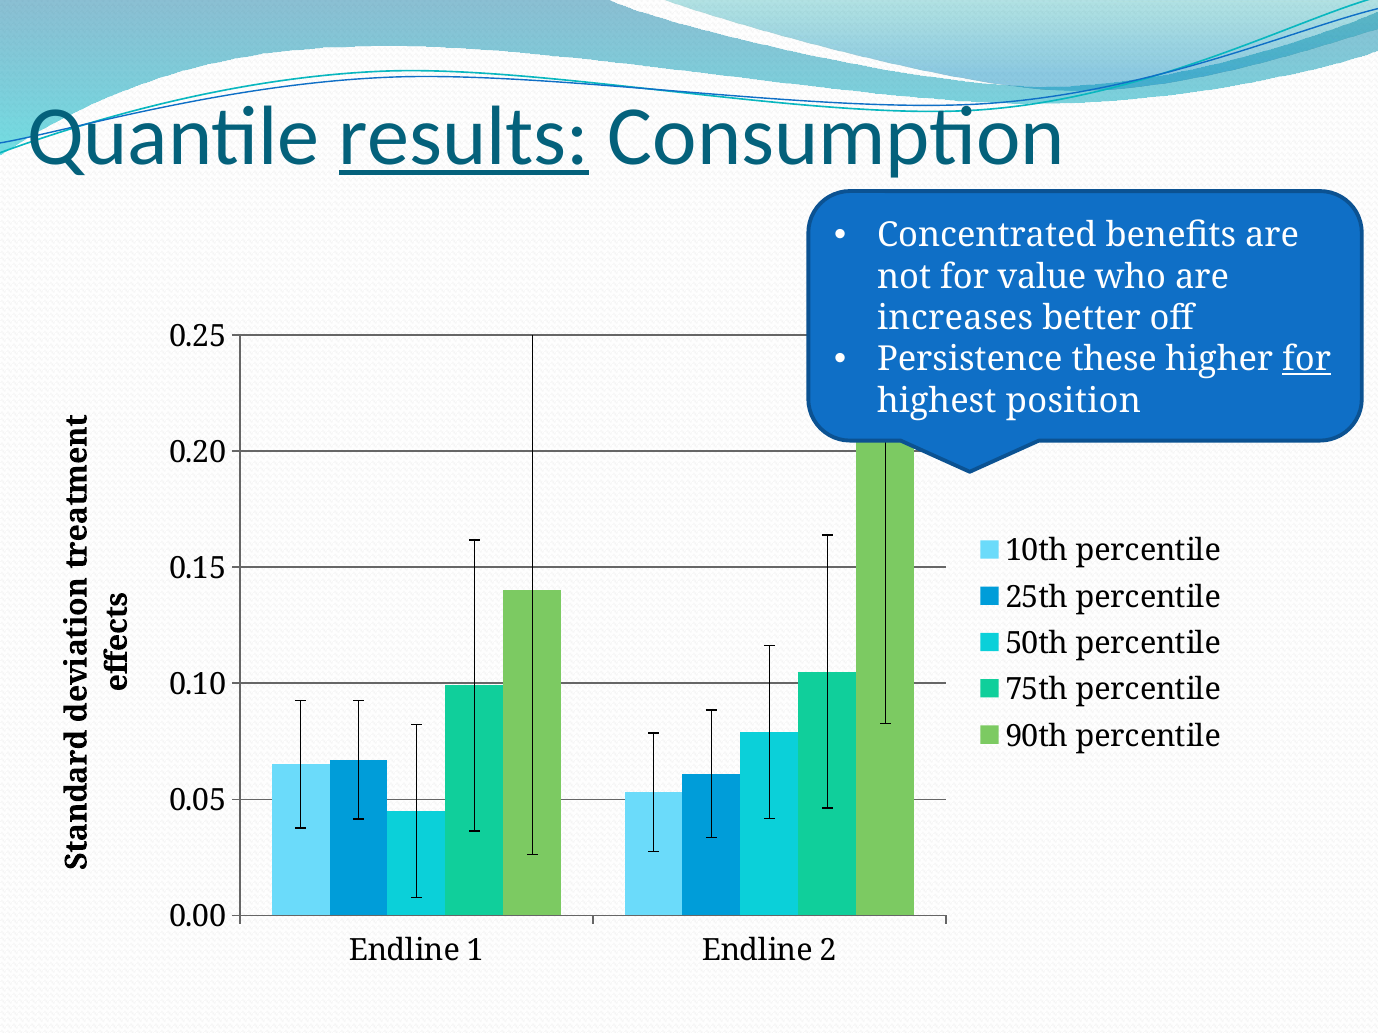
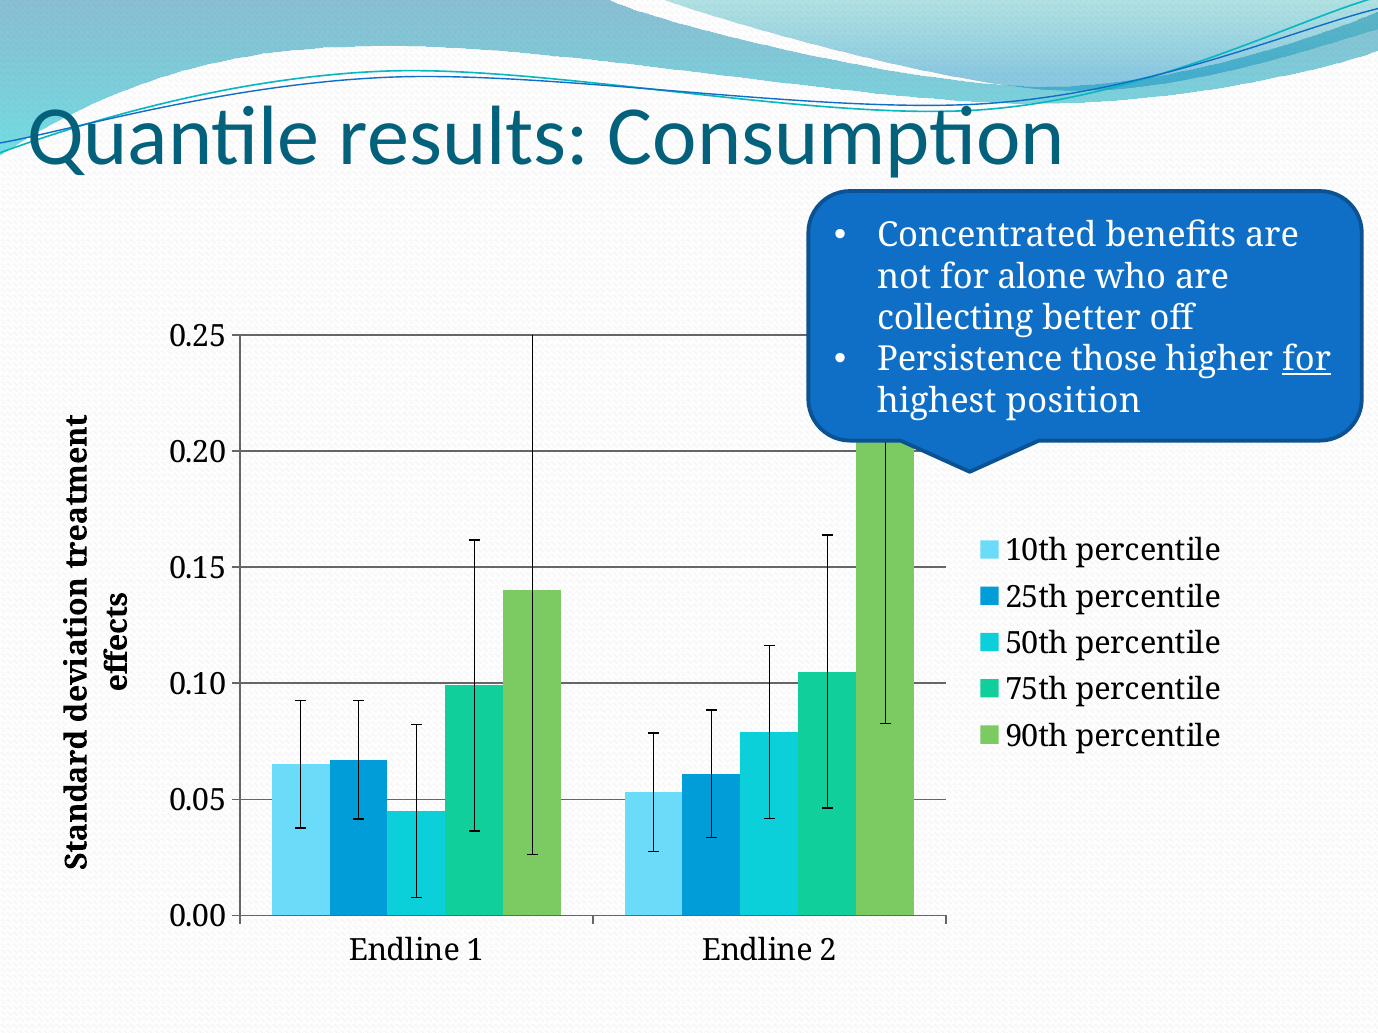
results underline: present -> none (464, 136)
value: value -> alone (1042, 277)
increases: increases -> collecting (955, 318)
these: these -> those (1114, 360)
